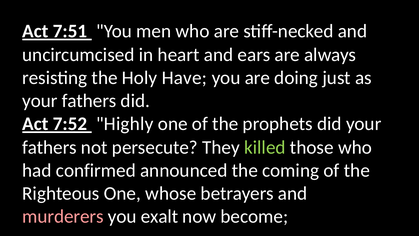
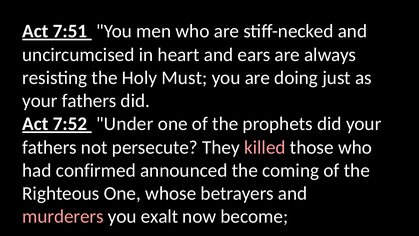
Have: Have -> Must (184, 78)
Highly: Highly -> Under (125, 124)
killed colour: light green -> pink (265, 147)
